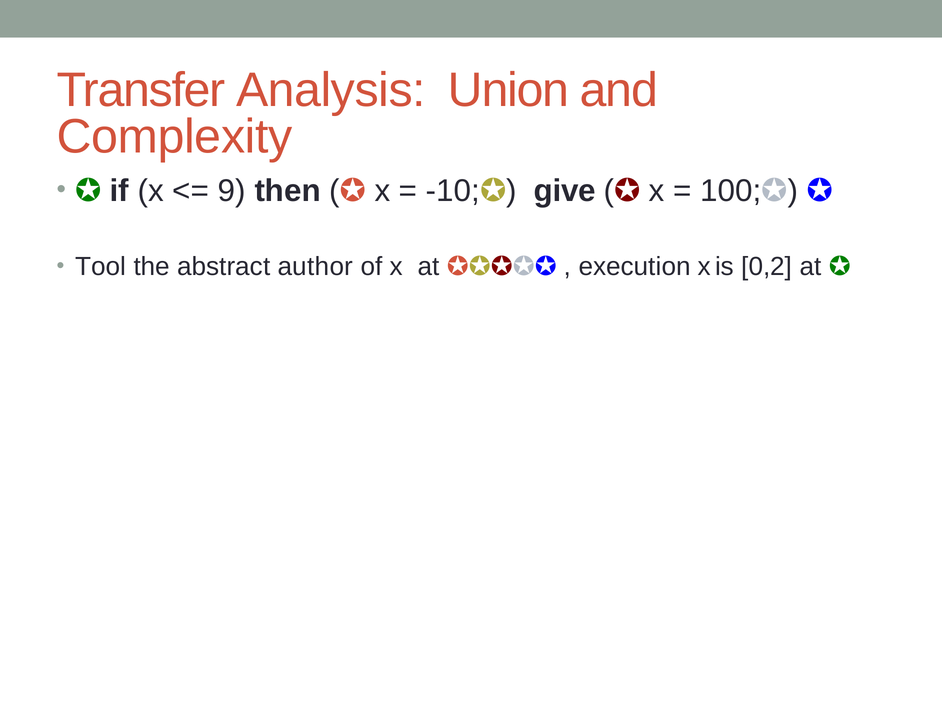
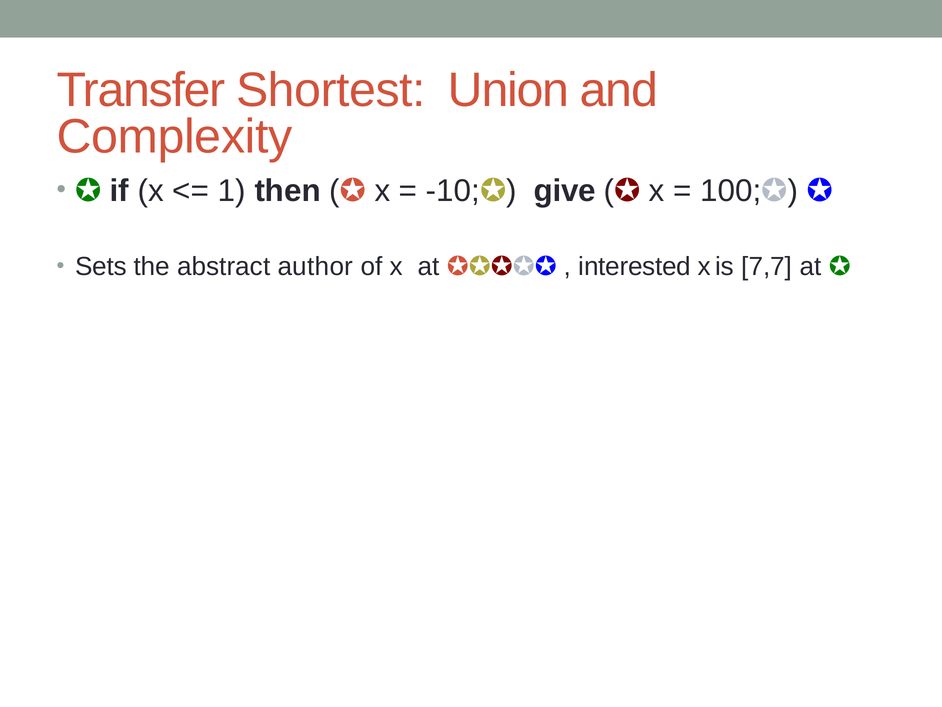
Analysis: Analysis -> Shortest (331, 90)
9: 9 -> 1 (232, 191)
Tool: Tool -> Sets (101, 267)
execution: execution -> interested (635, 267)
0,2: 0,2 -> 7,7 (767, 267)
